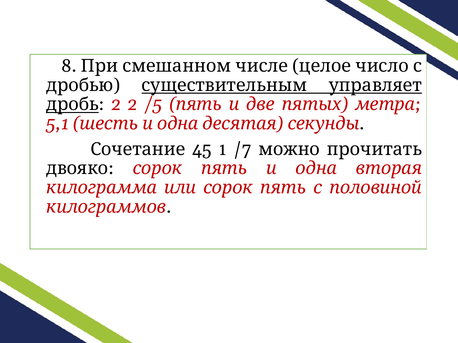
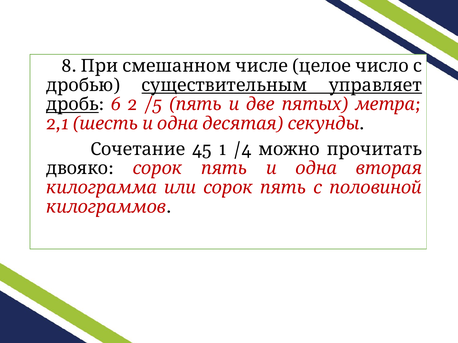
дробь 2: 2 -> 6 (116, 105)
5,1: 5,1 -> 2,1 (57, 124)
/7: /7 -> /4 (242, 149)
